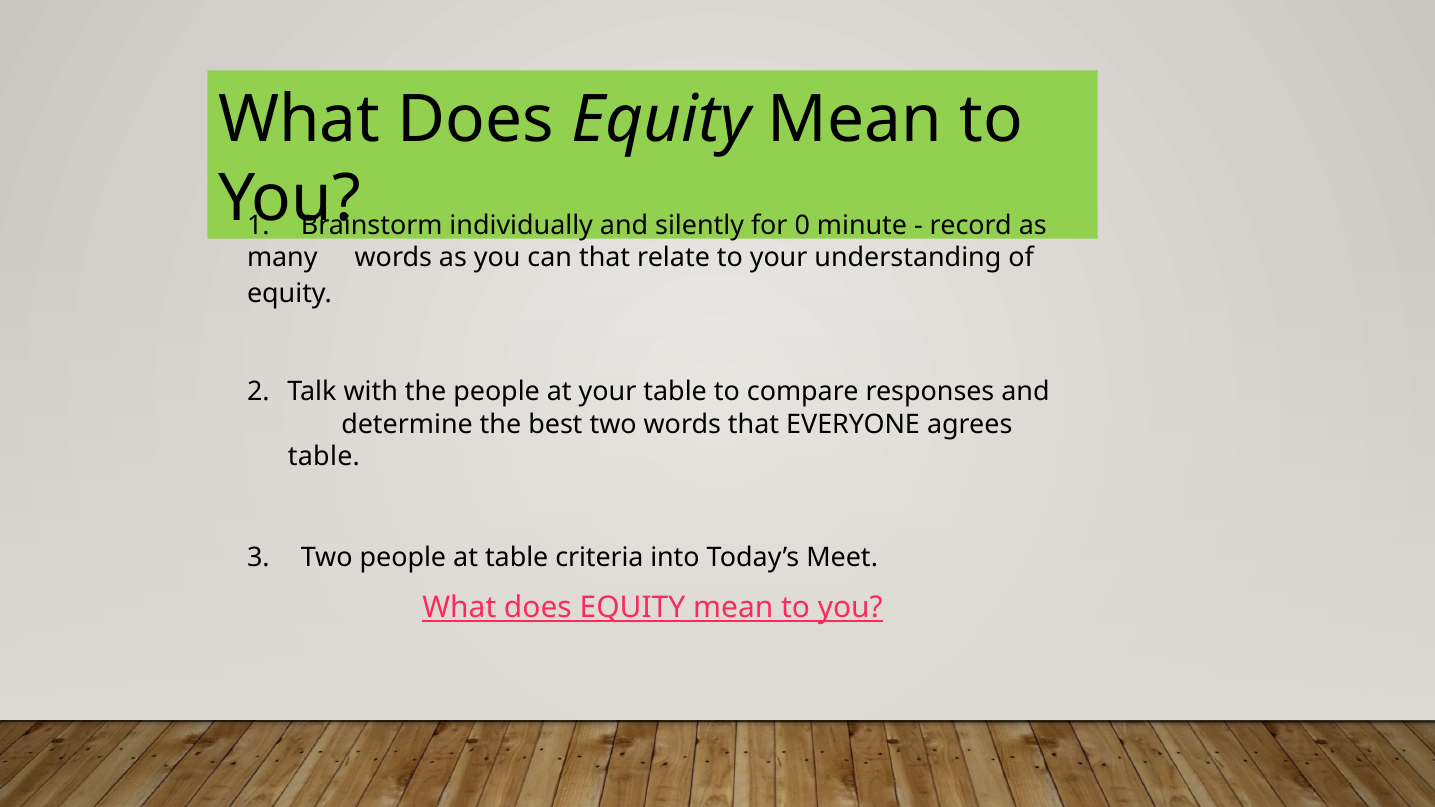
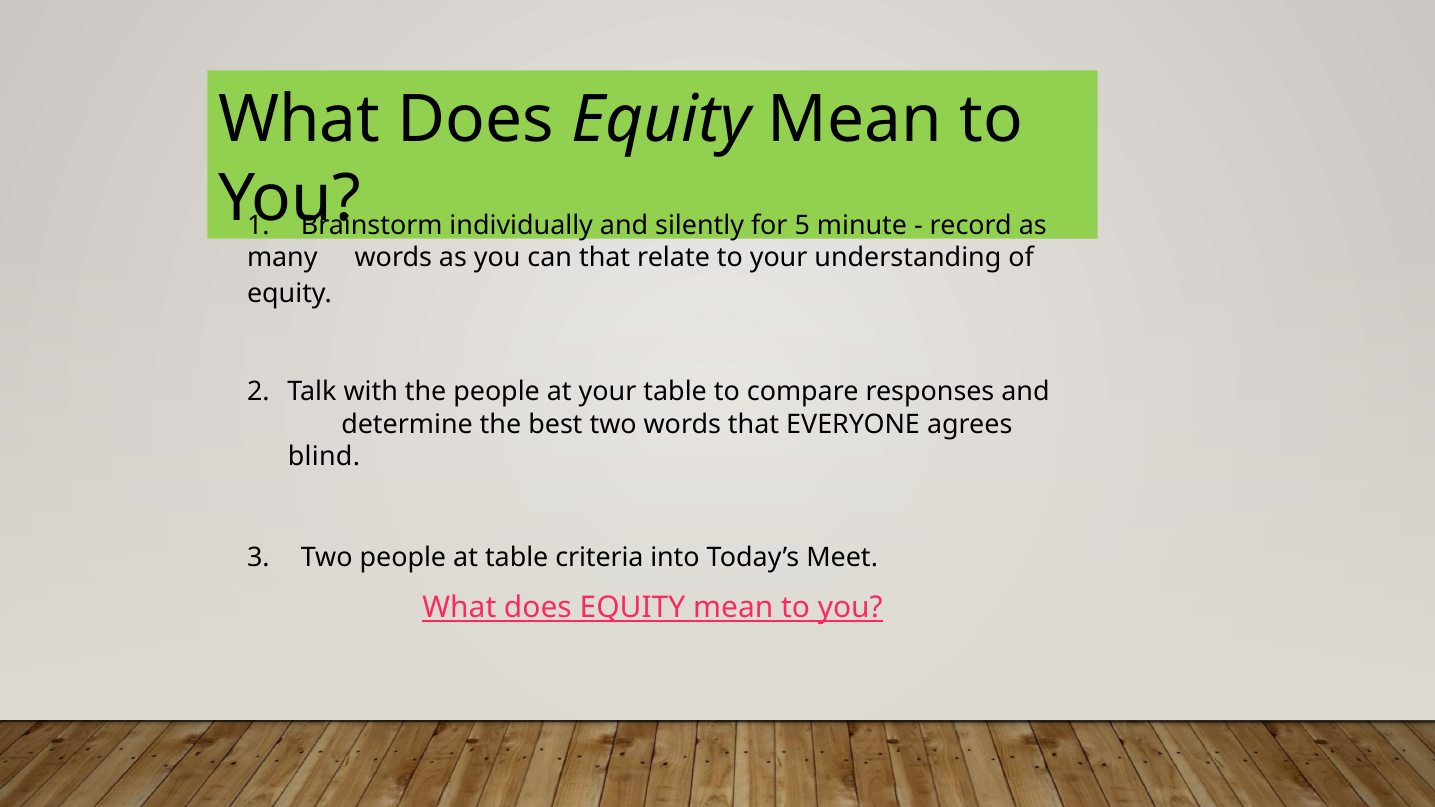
0: 0 -> 5 (802, 226)
table: table -> blind (324, 457)
